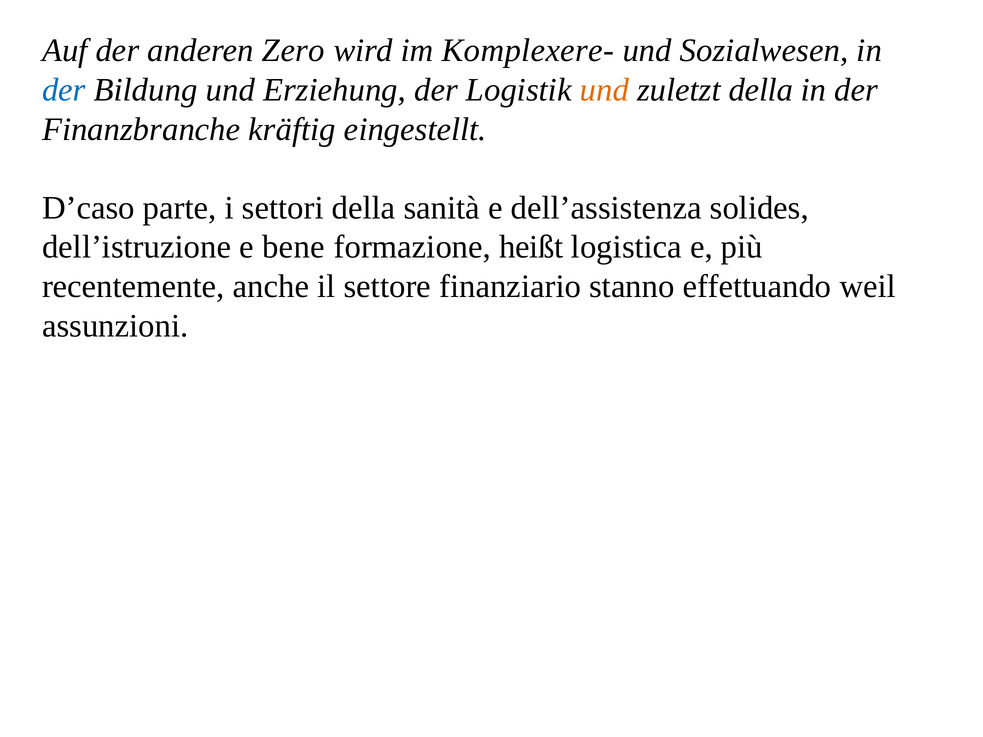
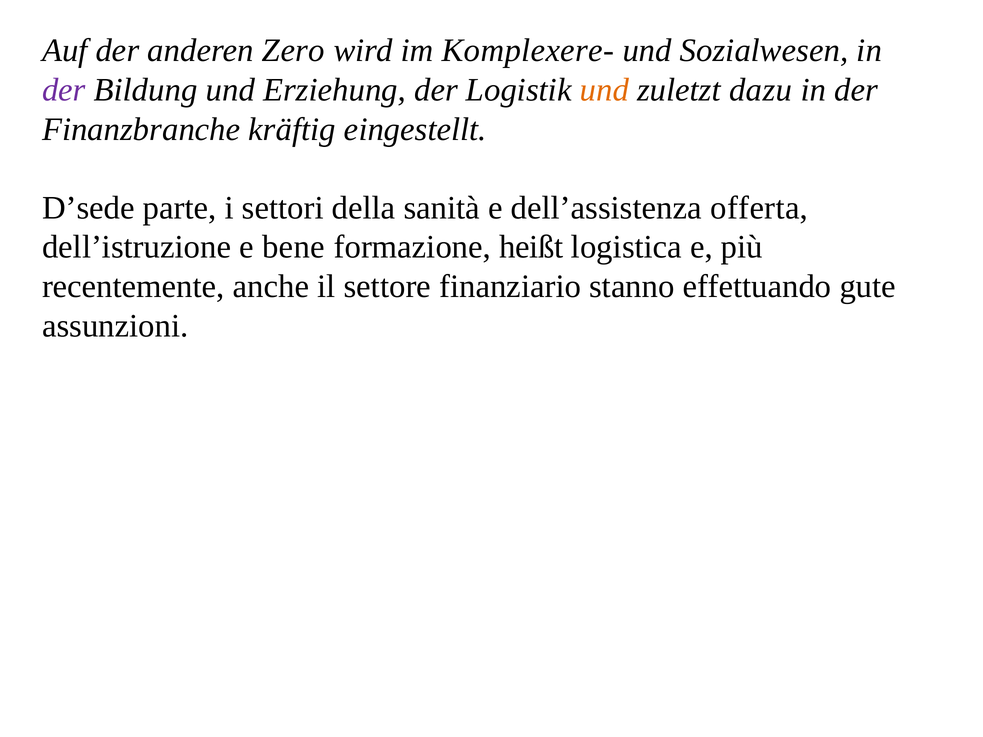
der colour: blue -> purple (64, 90)
zuletzt della: della -> dazu (761, 90)
D’caso: D’caso -> D’sede (88, 208)
solides: solides -> offerta (759, 208)
weil: weil -> gute (868, 287)
